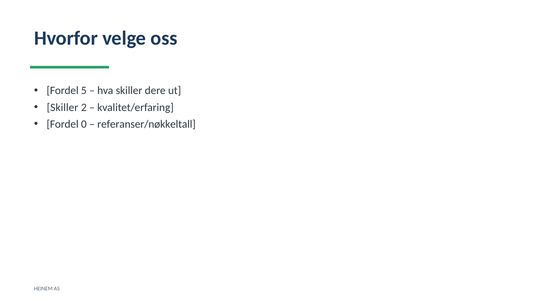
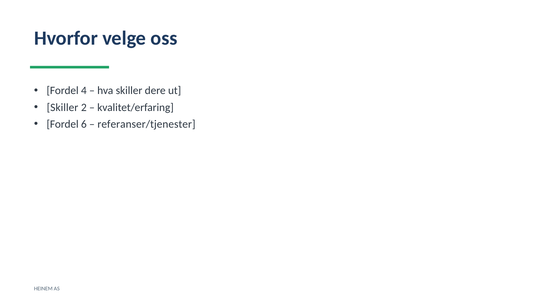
5: 5 -> 4 (84, 91)
0: 0 -> 6 (84, 124)
referanser/nøkkeltall: referanser/nøkkeltall -> referanser/tjenester (146, 124)
